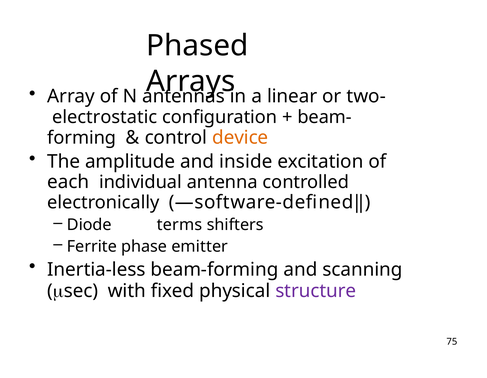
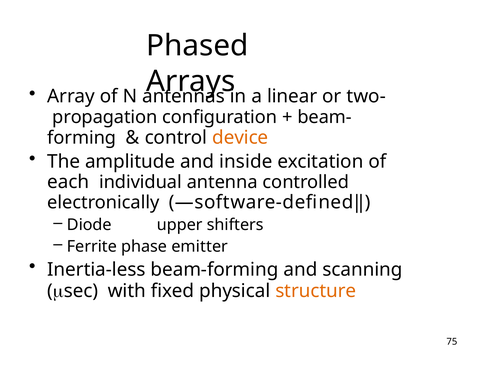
electrostatic: electrostatic -> propagation (105, 117)
terms: terms -> upper (180, 225)
structure colour: purple -> orange (316, 291)
